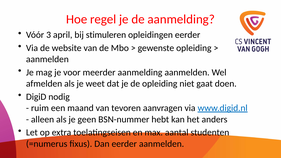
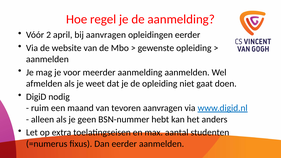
3: 3 -> 2 (49, 35)
bij stimuleren: stimuleren -> aanvragen (106, 35)
